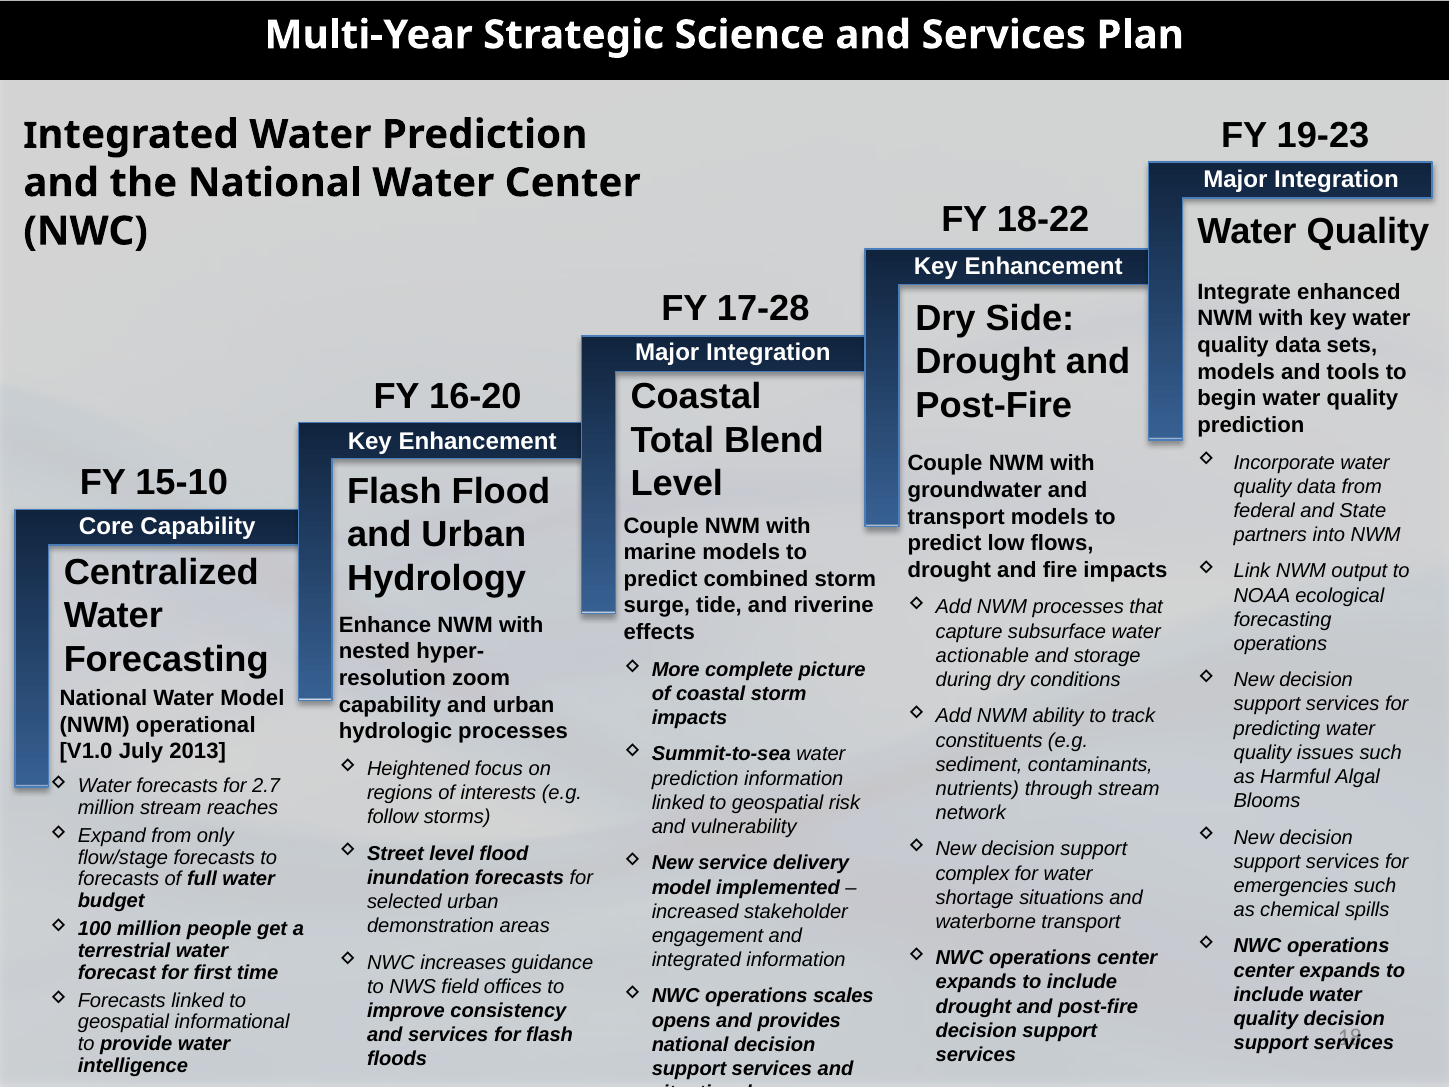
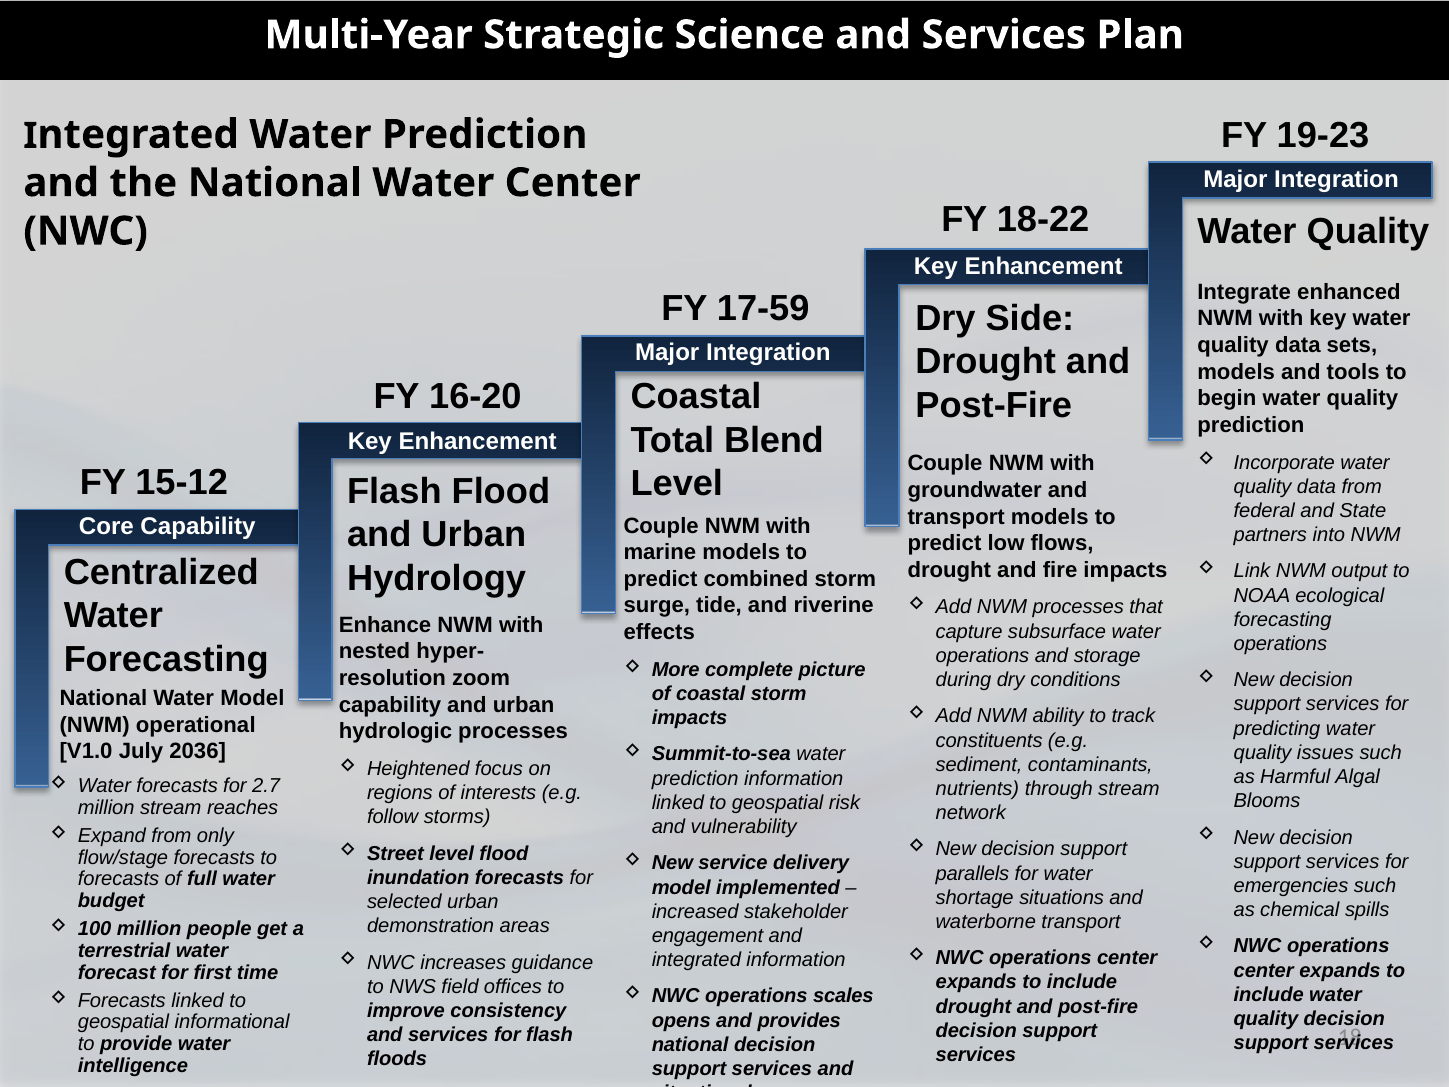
17-28: 17-28 -> 17-59 (763, 309)
15-10: 15-10 -> 15-12 (182, 482)
actionable: actionable -> operations (982, 656)
2013: 2013 -> 2036 (198, 751)
complex: complex -> parallels (972, 873)
